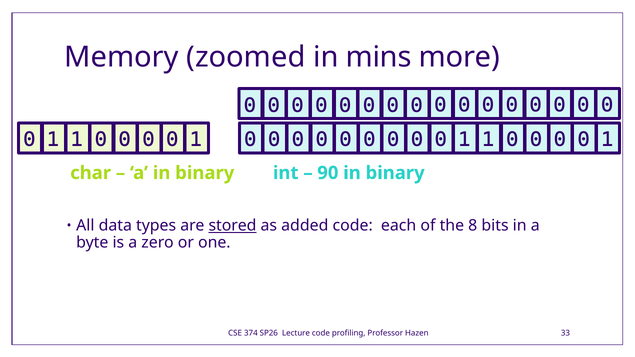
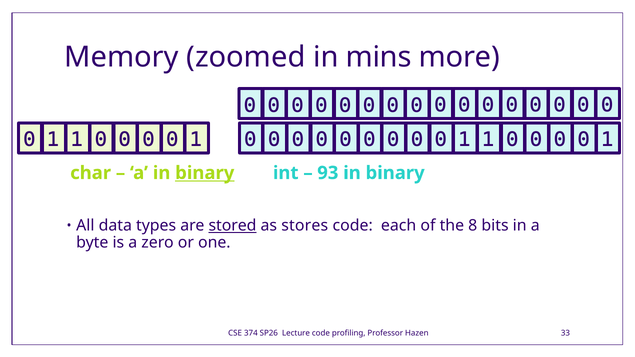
binary underline: none -> present (205, 173)
90: 90 -> 93 (328, 173)
added: added -> stores (305, 226)
